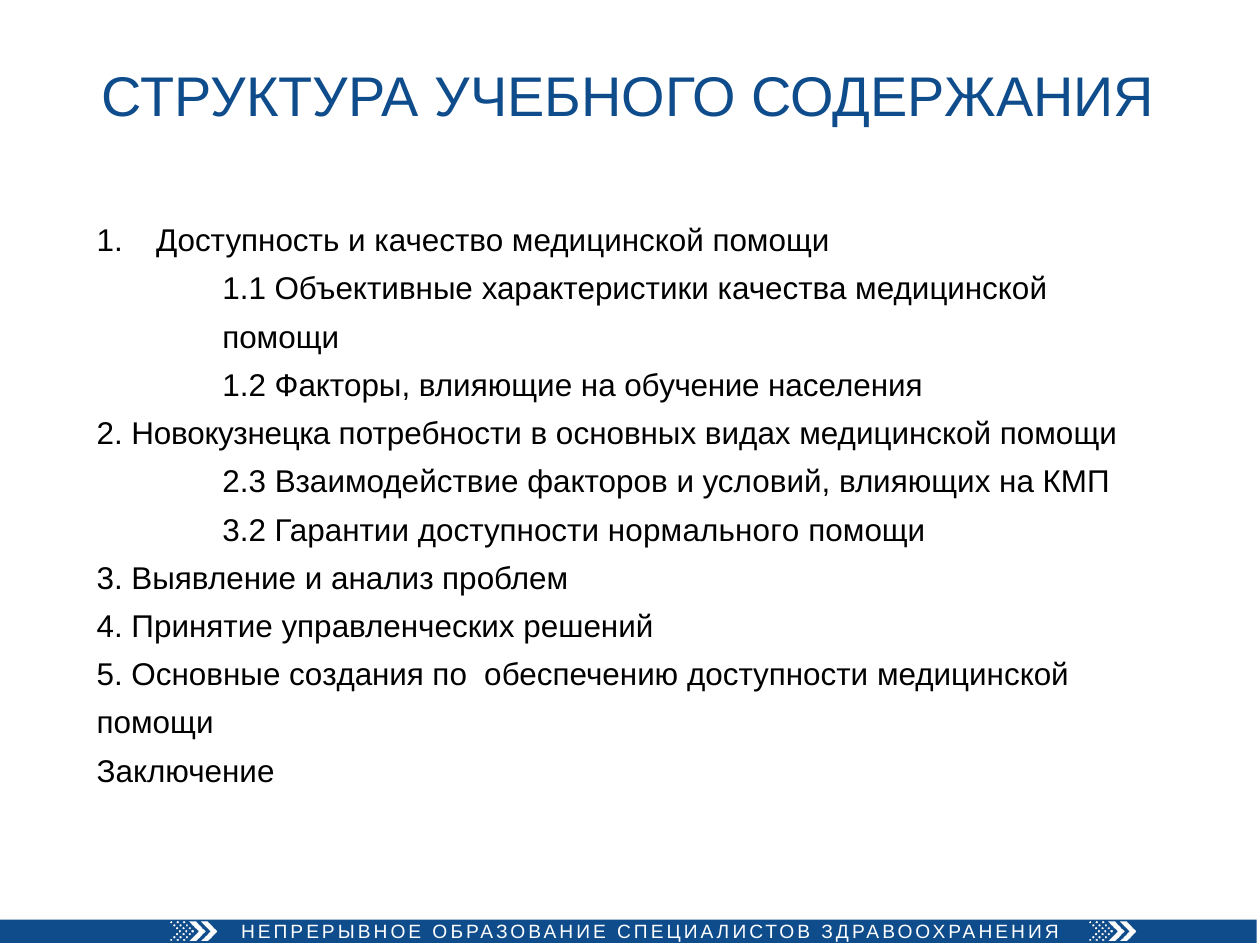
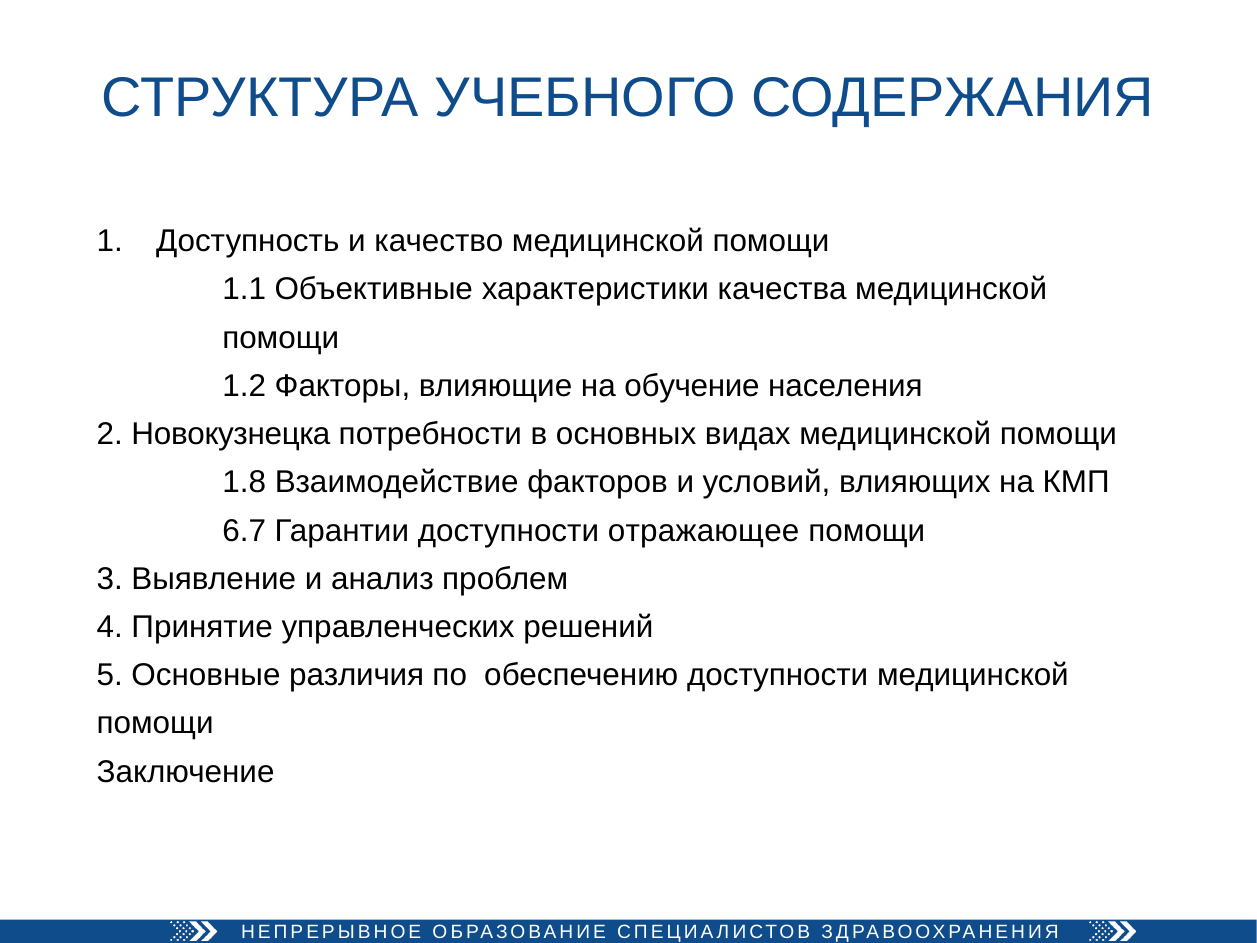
2.3: 2.3 -> 1.8 (244, 482)
3.2: 3.2 -> 6.7 (244, 531)
нормального: нормального -> отражающее (704, 531)
создания: создания -> различия (357, 675)
